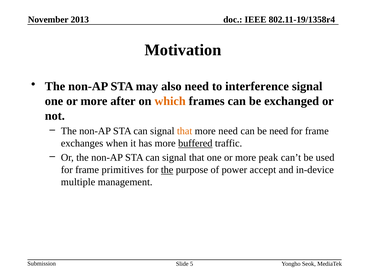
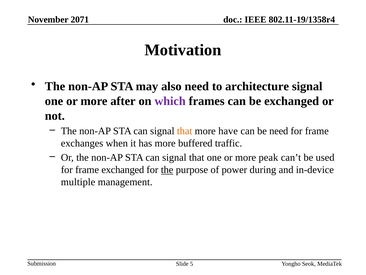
2013: 2013 -> 2071 (80, 20)
interference: interference -> architecture (257, 86)
which colour: orange -> purple (170, 101)
more need: need -> have (228, 131)
buffered underline: present -> none (195, 143)
frame primitives: primitives -> exchanged (123, 170)
accept: accept -> during (263, 170)
